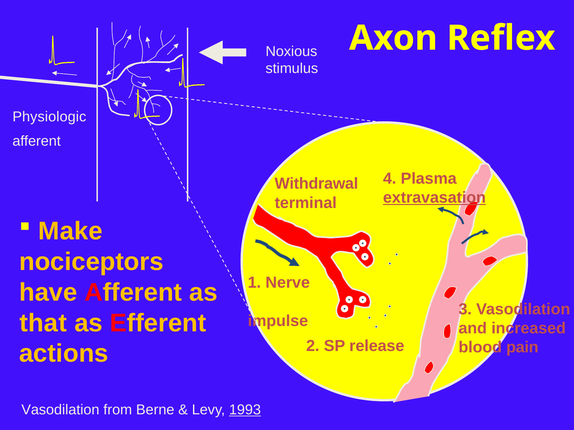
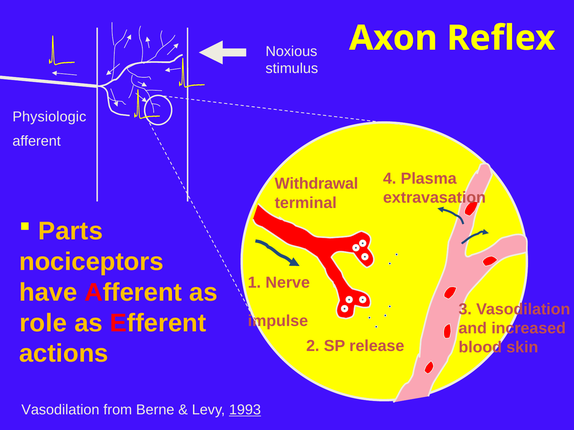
extravasation underline: present -> none (434, 198)
Make: Make -> Parts (71, 231)
that: that -> role (43, 323)
pain: pain -> skin (522, 348)
